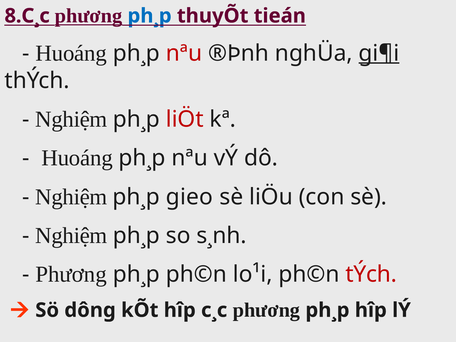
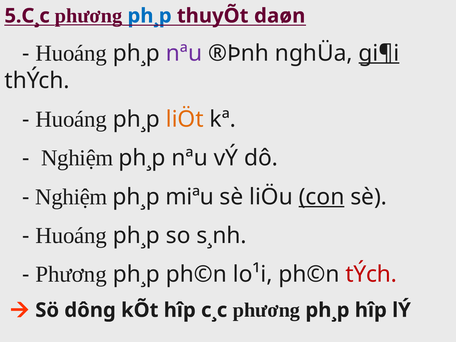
8.C¸c: 8.C¸c -> 5.C¸c (27, 16)
tieán: tieán -> daøn (280, 16)
nªu colour: red -> purple (184, 53)
Nghiệm: Nghiệm -> Huoáng (71, 119)
liÖt colour: red -> orange (185, 119)
Huoáng: Huoáng -> Nghiệm (77, 158)
gieo: gieo -> miªu (190, 197)
con underline: none -> present (322, 197)
Nghiệm: Nghiệm -> Huoáng (71, 236)
